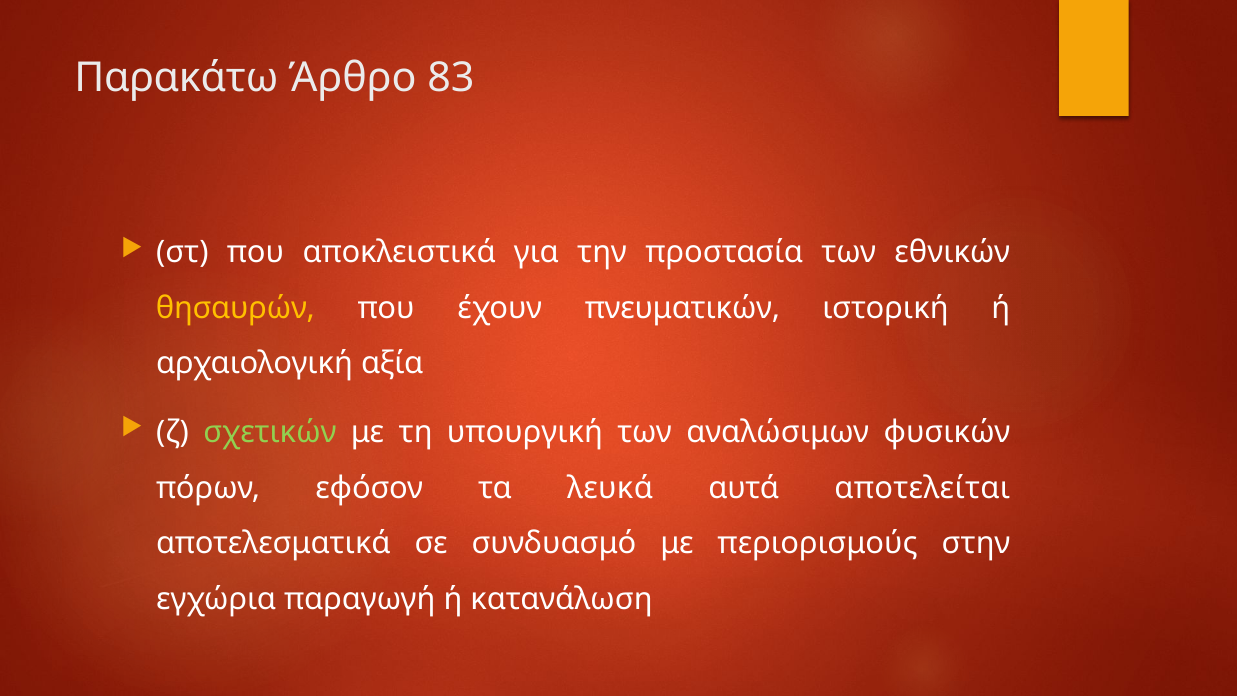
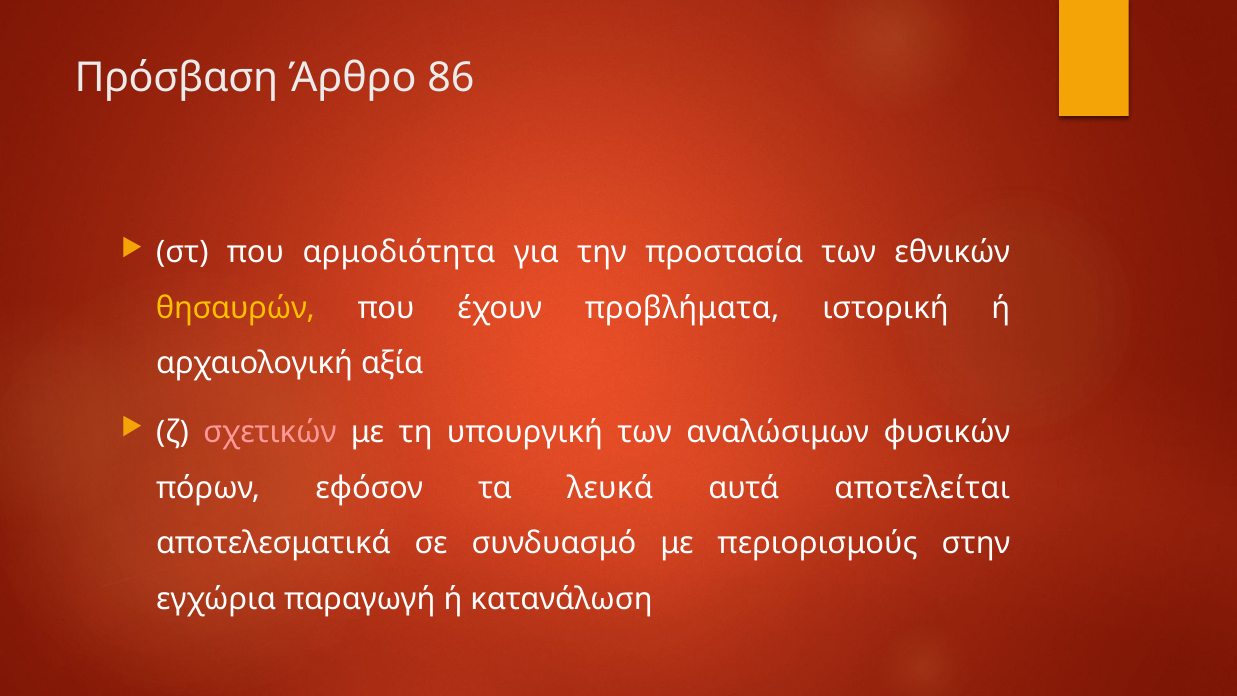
Παρακάτω: Παρακάτω -> Πρόσβαση (176, 78)
83: 83 -> 86 (451, 78)
αποκλειστικά: αποκλειστικά -> αρμοδιότητα (399, 252)
πνευματικών: πνευματικών -> προβλήματα (682, 308)
σχετικών colour: light green -> pink (270, 432)
